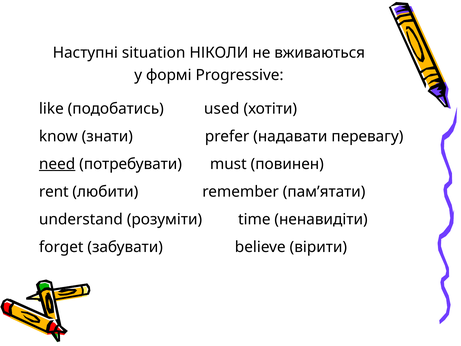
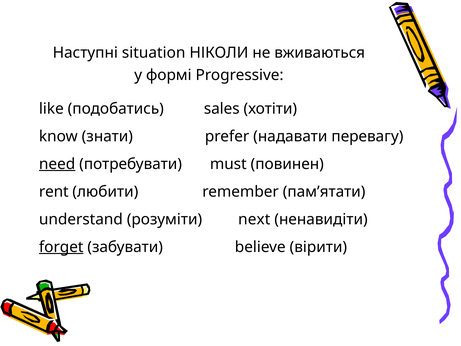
used: used -> sales (222, 109)
time: time -> next (254, 219)
forget underline: none -> present (61, 247)
